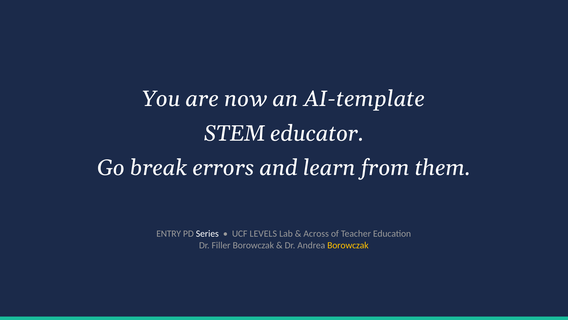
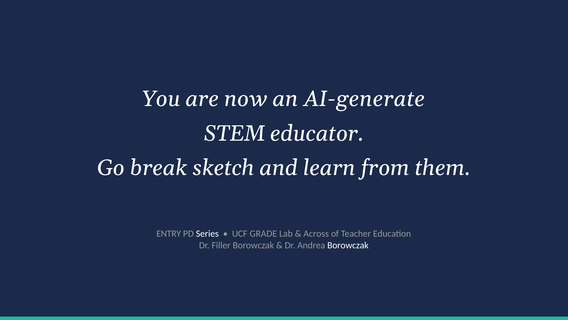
AI-template: AI-template -> AI-generate (364, 99)
errors: errors -> sketch (223, 168)
LEVELS: LEVELS -> GRADE (263, 234)
Borowczak colour: yellow -> white (348, 245)
